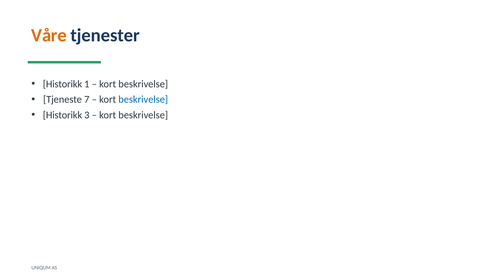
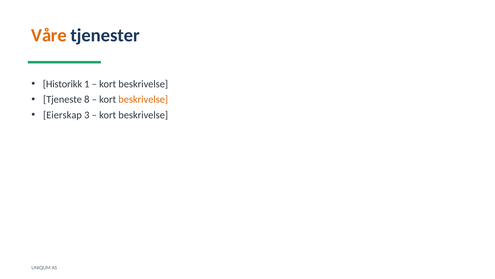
7: 7 -> 8 (87, 99)
beskrivelse colour: blue -> orange (143, 99)
Historikk: Historikk -> Eierskap (62, 115)
